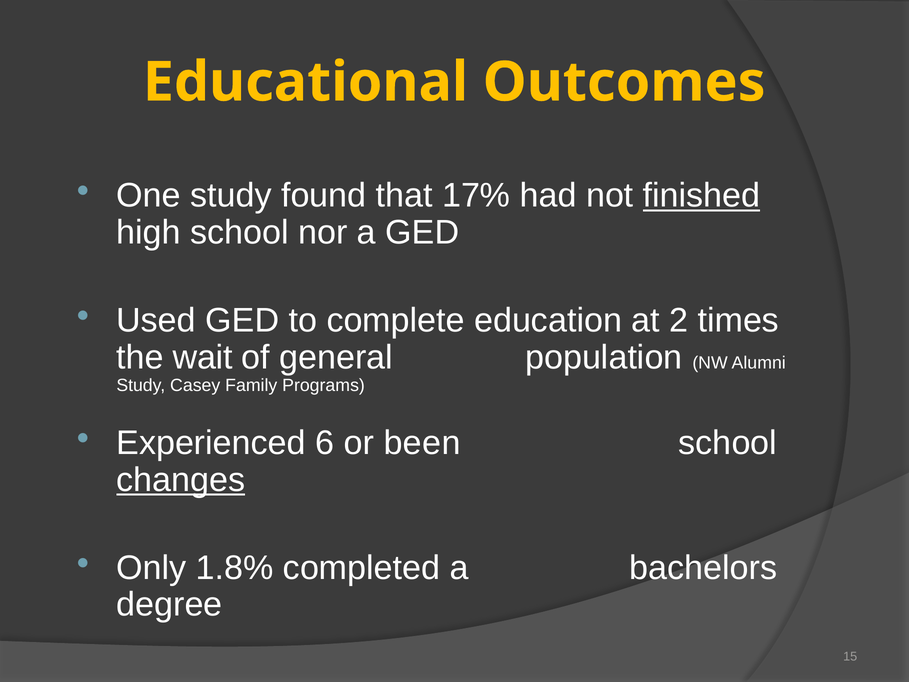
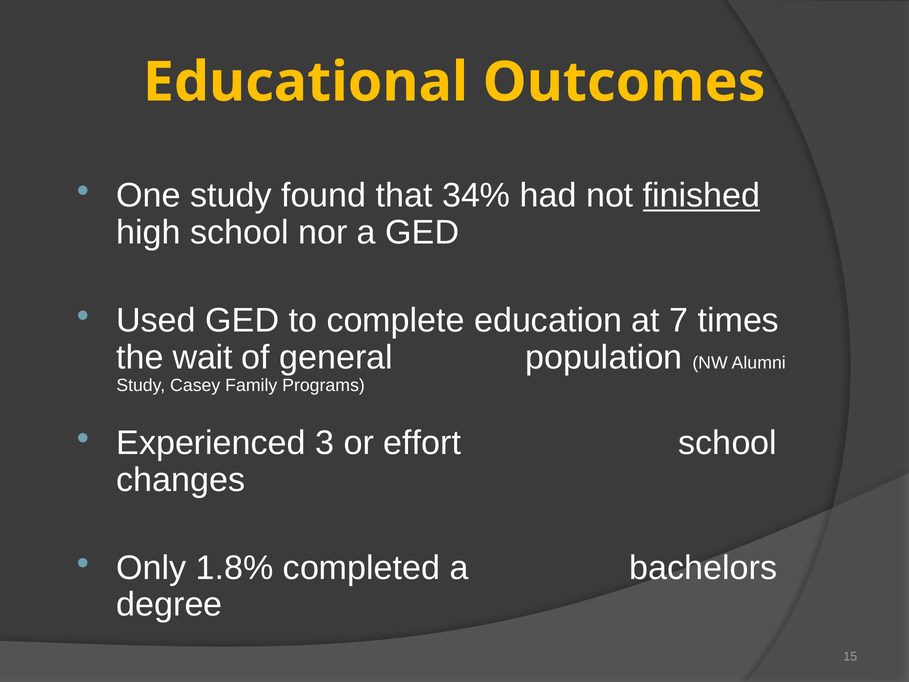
17%: 17% -> 34% (476, 196)
2: 2 -> 7 (679, 320)
6: 6 -> 3 (325, 443)
been: been -> effort (422, 443)
changes underline: present -> none (181, 480)
